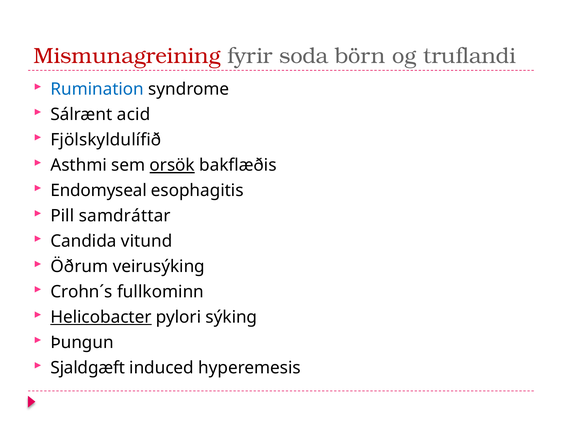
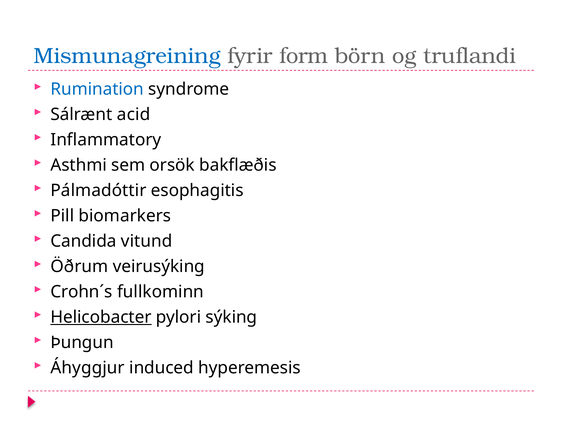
Mismunagreining colour: red -> blue (127, 56)
soda: soda -> form (304, 56)
Fjölskyldulífið: Fjölskyldulífið -> Inflammatory (106, 140)
orsök underline: present -> none (172, 165)
Endomyseal: Endomyseal -> Pálmadóttir (98, 190)
samdráttar: samdráttar -> biomarkers (125, 216)
Sjaldgæft: Sjaldgæft -> Áhyggjur (88, 367)
